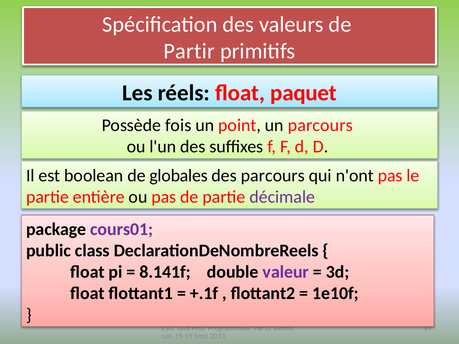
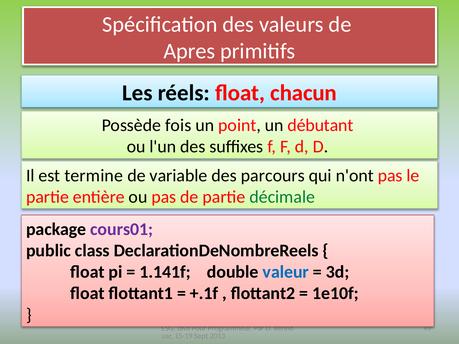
Partir: Partir -> Apres (189, 51)
paquet: paquet -> chacun (304, 93)
un parcours: parcours -> débutant (320, 125)
boolean: boolean -> termine (94, 176)
globales: globales -> variable (179, 176)
décimale colour: purple -> green (282, 197)
8.141f: 8.141f -> 1.141f (165, 272)
valeur colour: purple -> blue (286, 272)
